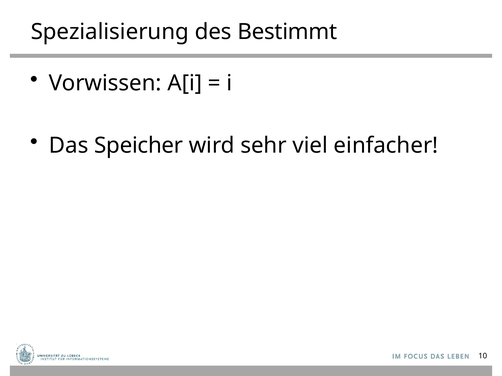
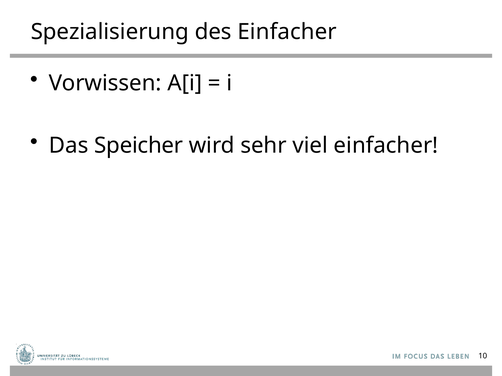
des Bestimmt: Bestimmt -> Einfacher (287, 32)
